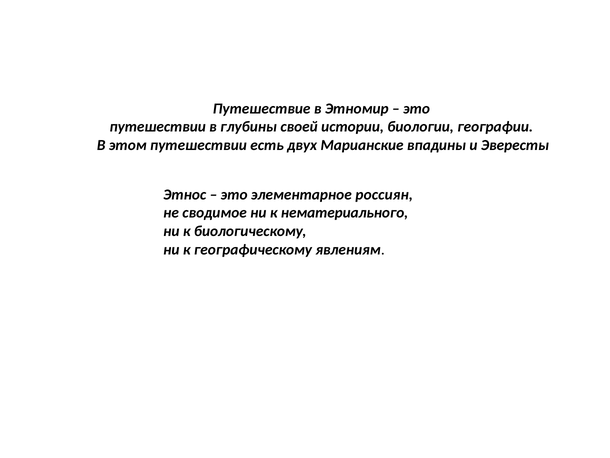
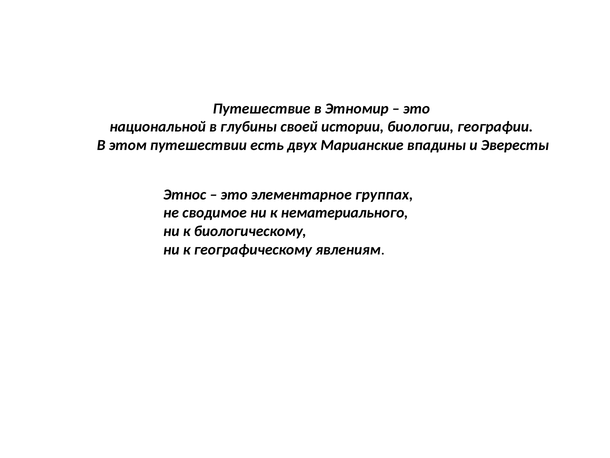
путешествии: путешествии -> национальной (158, 127)
россиян: россиян -> группах (384, 194)
